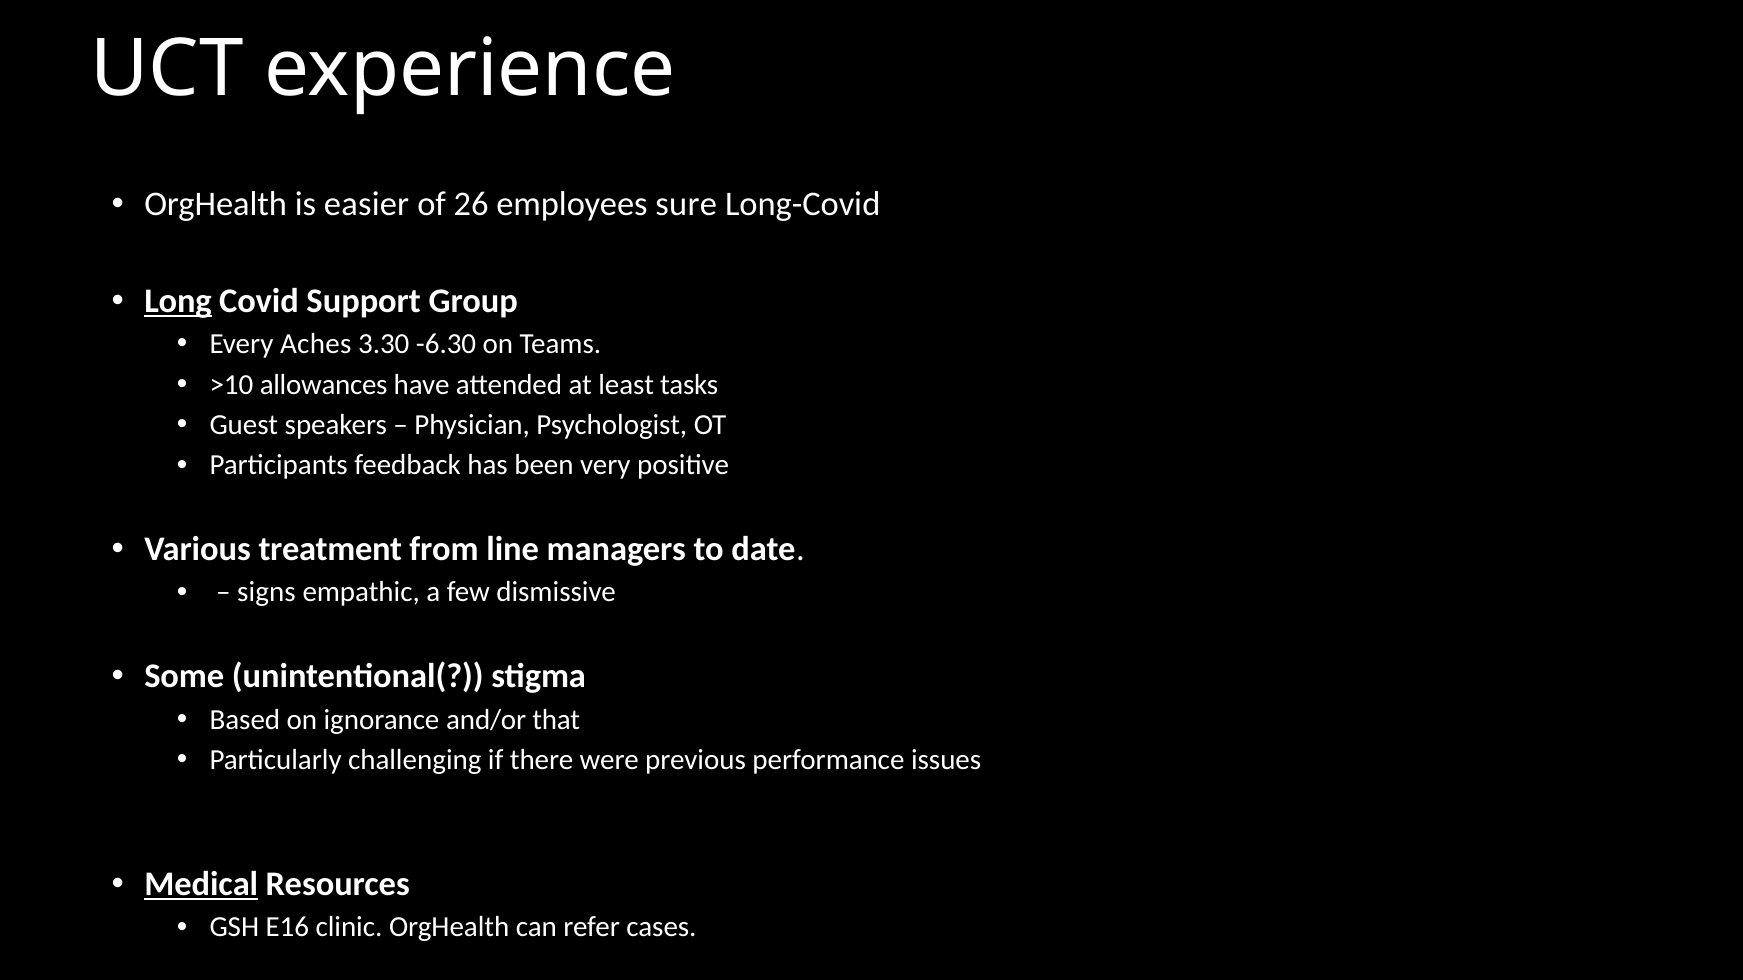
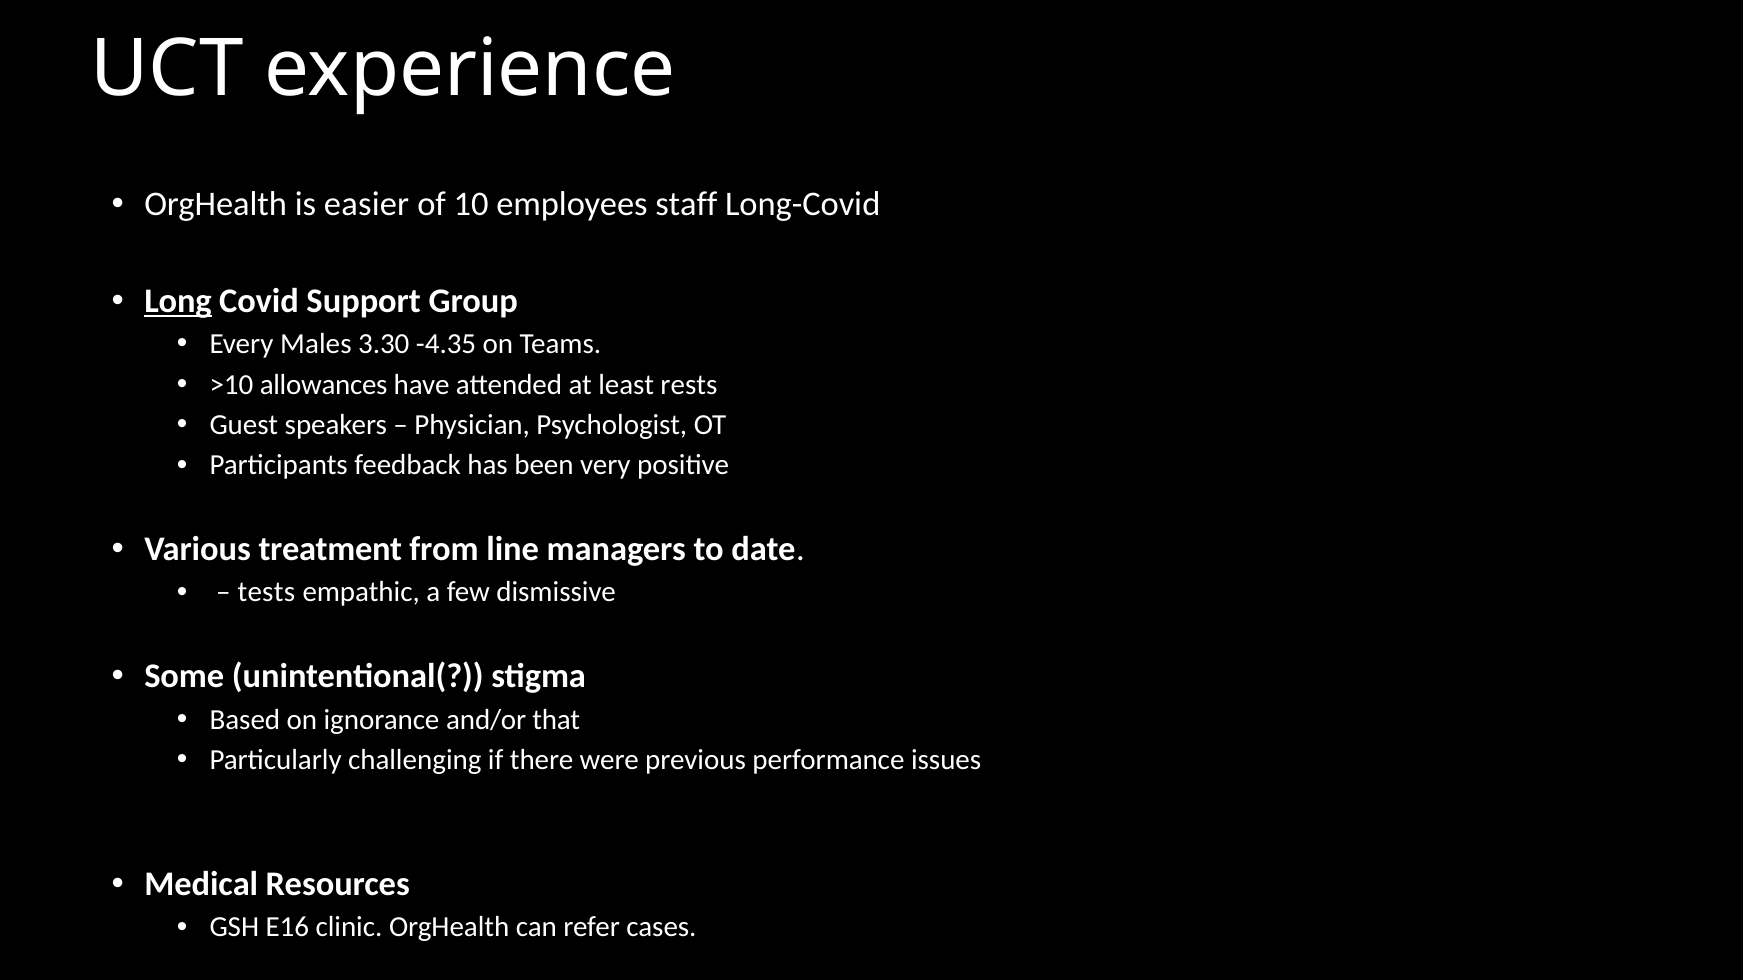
26: 26 -> 10 (471, 204)
sure: sure -> staff (686, 204)
Aches: Aches -> Males (316, 344)
-6.30: -6.30 -> -4.35 (446, 344)
tasks: tasks -> rests (689, 385)
signs: signs -> tests (266, 593)
Medical underline: present -> none (201, 884)
